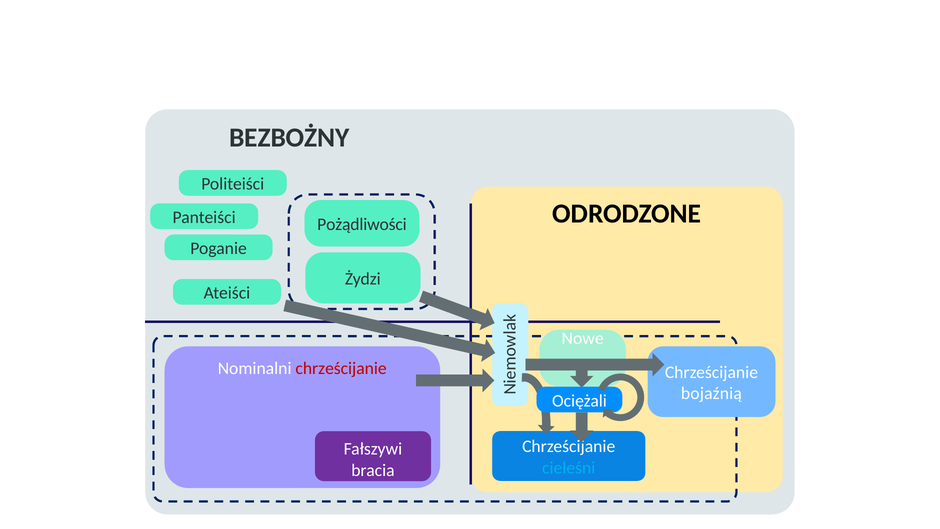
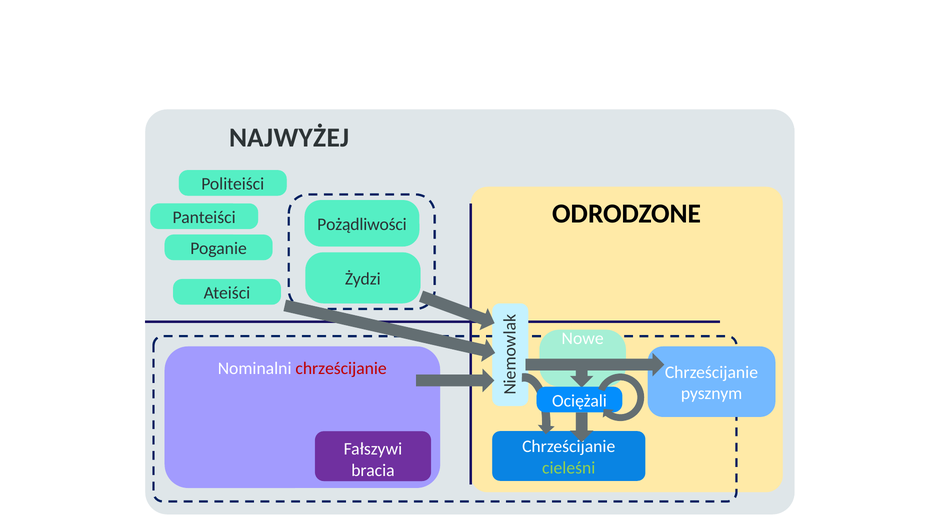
BEZBOŻNY: BEZBOŻNY -> NAJWYŻEJ (289, 138)
bojaźnią: bojaźnią -> pysznym (712, 393)
cieleśni colour: light blue -> light green (569, 468)
